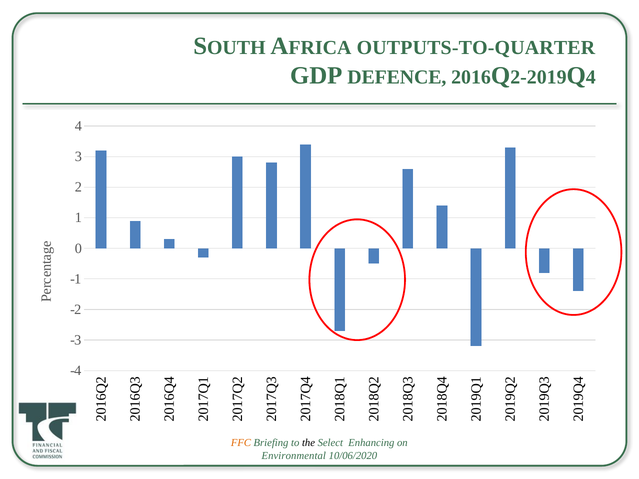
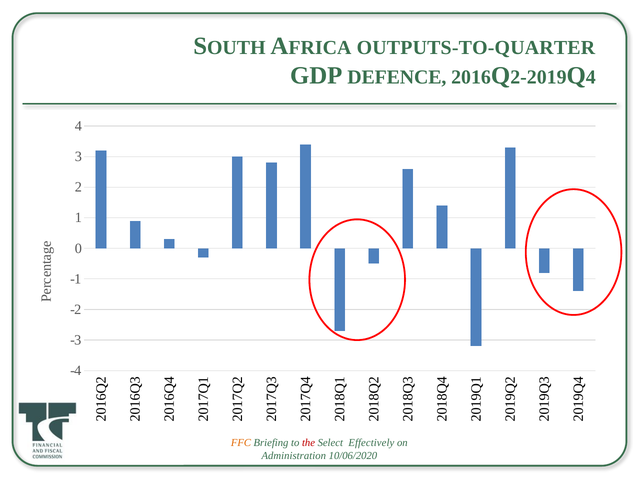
the colour: black -> red (309, 443)
Enhancing: Enhancing -> Effectively (371, 443)
Environmental: Environmental -> Administration (294, 456)
